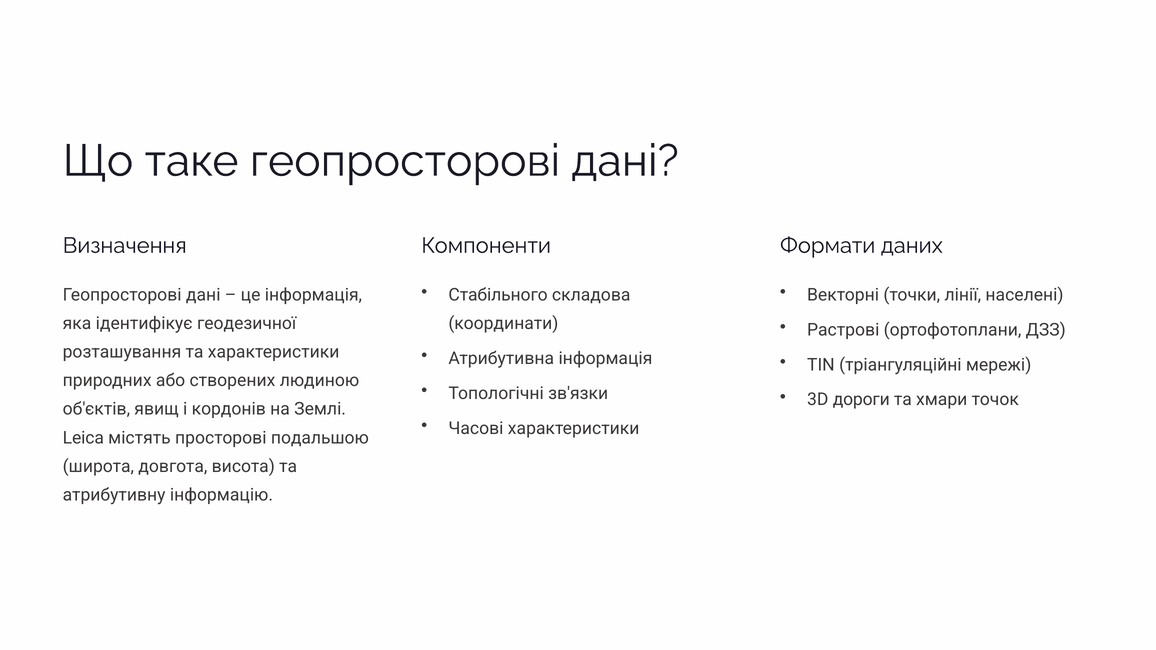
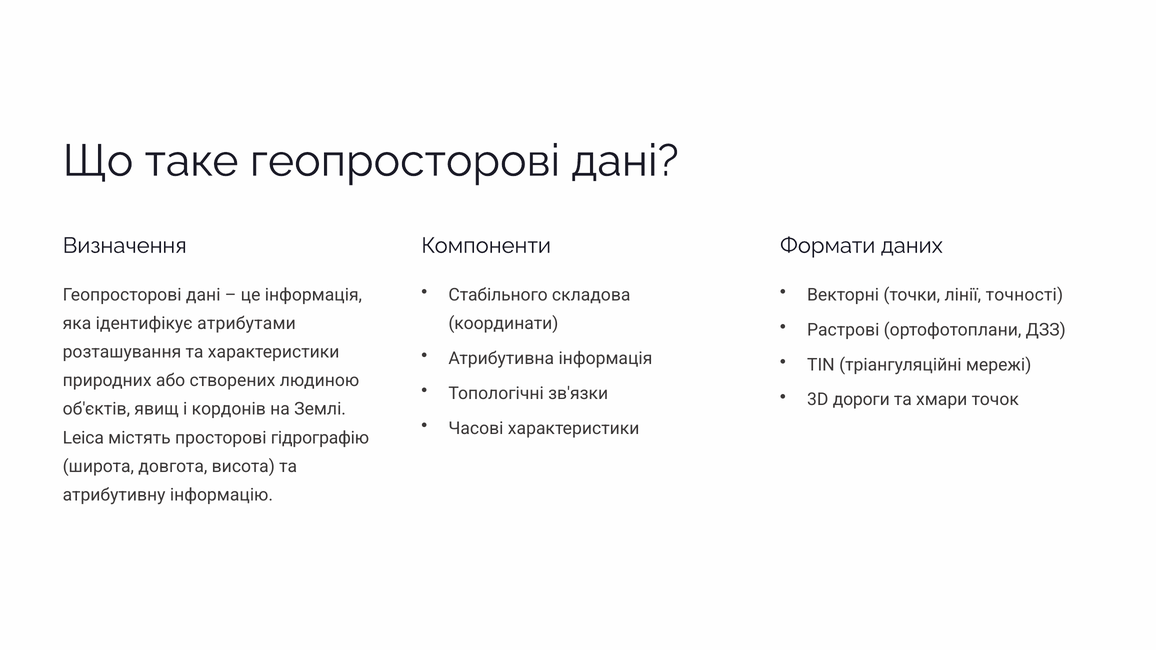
населені: населені -> точності (1024, 295)
геодезичної: геодезичної -> атрибутами (247, 324)
подальшою: подальшою -> гідрографію (320, 438)
